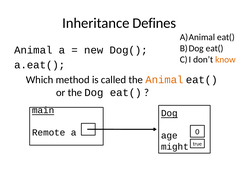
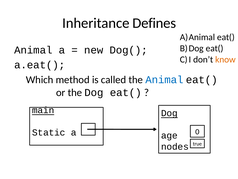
Animal colour: orange -> blue (164, 80)
Remote: Remote -> Static (49, 132)
might: might -> nodes (175, 146)
